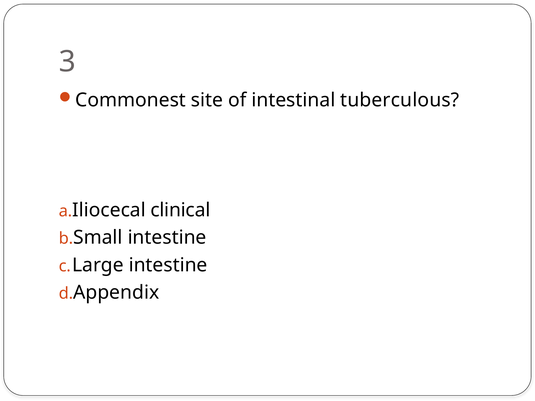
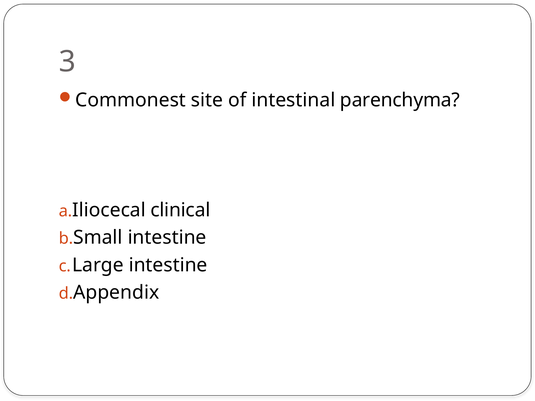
tuberculous: tuberculous -> parenchyma (400, 100)
